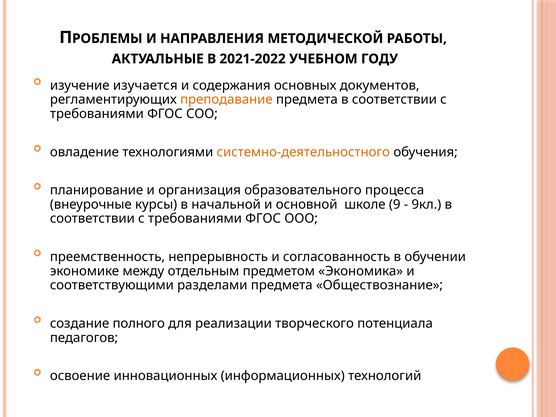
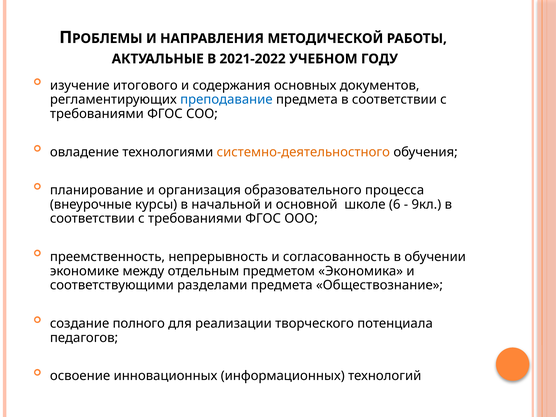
изучается: изучается -> итогового (145, 85)
преподавание colour: orange -> blue (226, 100)
9: 9 -> 6 (395, 204)
